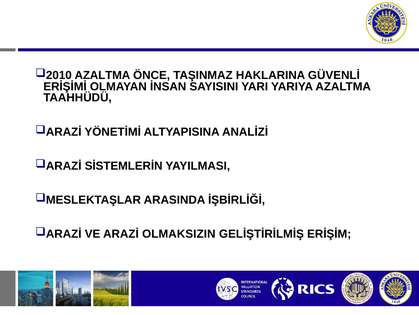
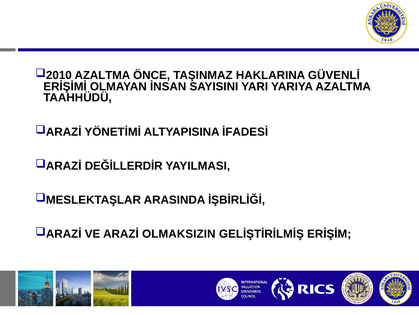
ANALİZİ: ANALİZİ -> İFADESİ (245, 132)
SİSTEMLERİN: SİSTEMLERİN -> DEĞİLLERDİR (124, 166)
